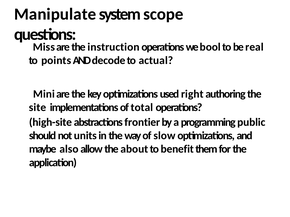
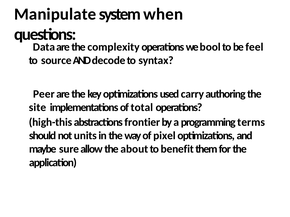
scope: scope -> when (163, 14)
Miss: Miss -> Data (44, 47)
instruction: instruction -> complexity (114, 47)
real: real -> feel (254, 47)
points: points -> source (56, 61)
actual: actual -> syntax (156, 61)
Mini: Mini -> Peer (44, 94)
right: right -> carry (192, 94)
high-site: high-site -> high-this (51, 122)
public: public -> terms (251, 122)
slow: slow -> pixel (164, 136)
also: also -> sure (69, 149)
